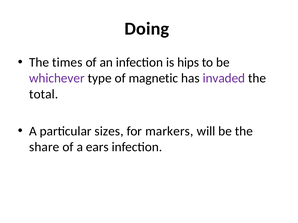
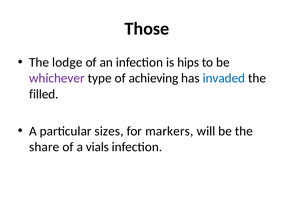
Doing: Doing -> Those (147, 29)
times: times -> lodge (67, 63)
magnetic: magnetic -> achieving (153, 78)
invaded colour: purple -> blue (224, 78)
total: total -> filled (44, 94)
ears: ears -> vials (97, 147)
